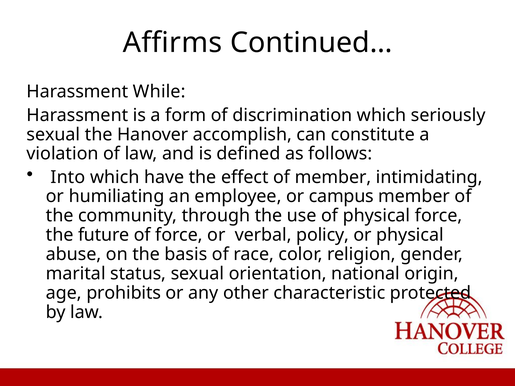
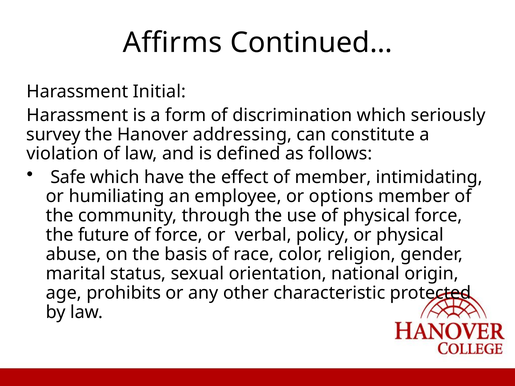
While: While -> Initial (159, 92)
sexual: sexual -> survey (54, 135)
accomplish: accomplish -> addressing (242, 135)
Into: Into -> Safe (68, 177)
campus: campus -> options (341, 197)
